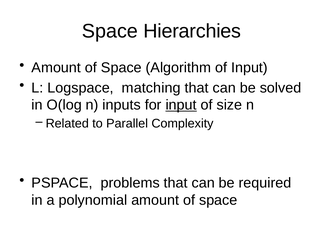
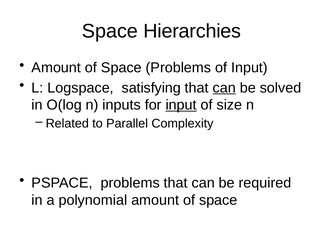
Space Algorithm: Algorithm -> Problems (178, 68)
matching: matching -> satisfying (151, 88)
can underline: none -> present (224, 88)
